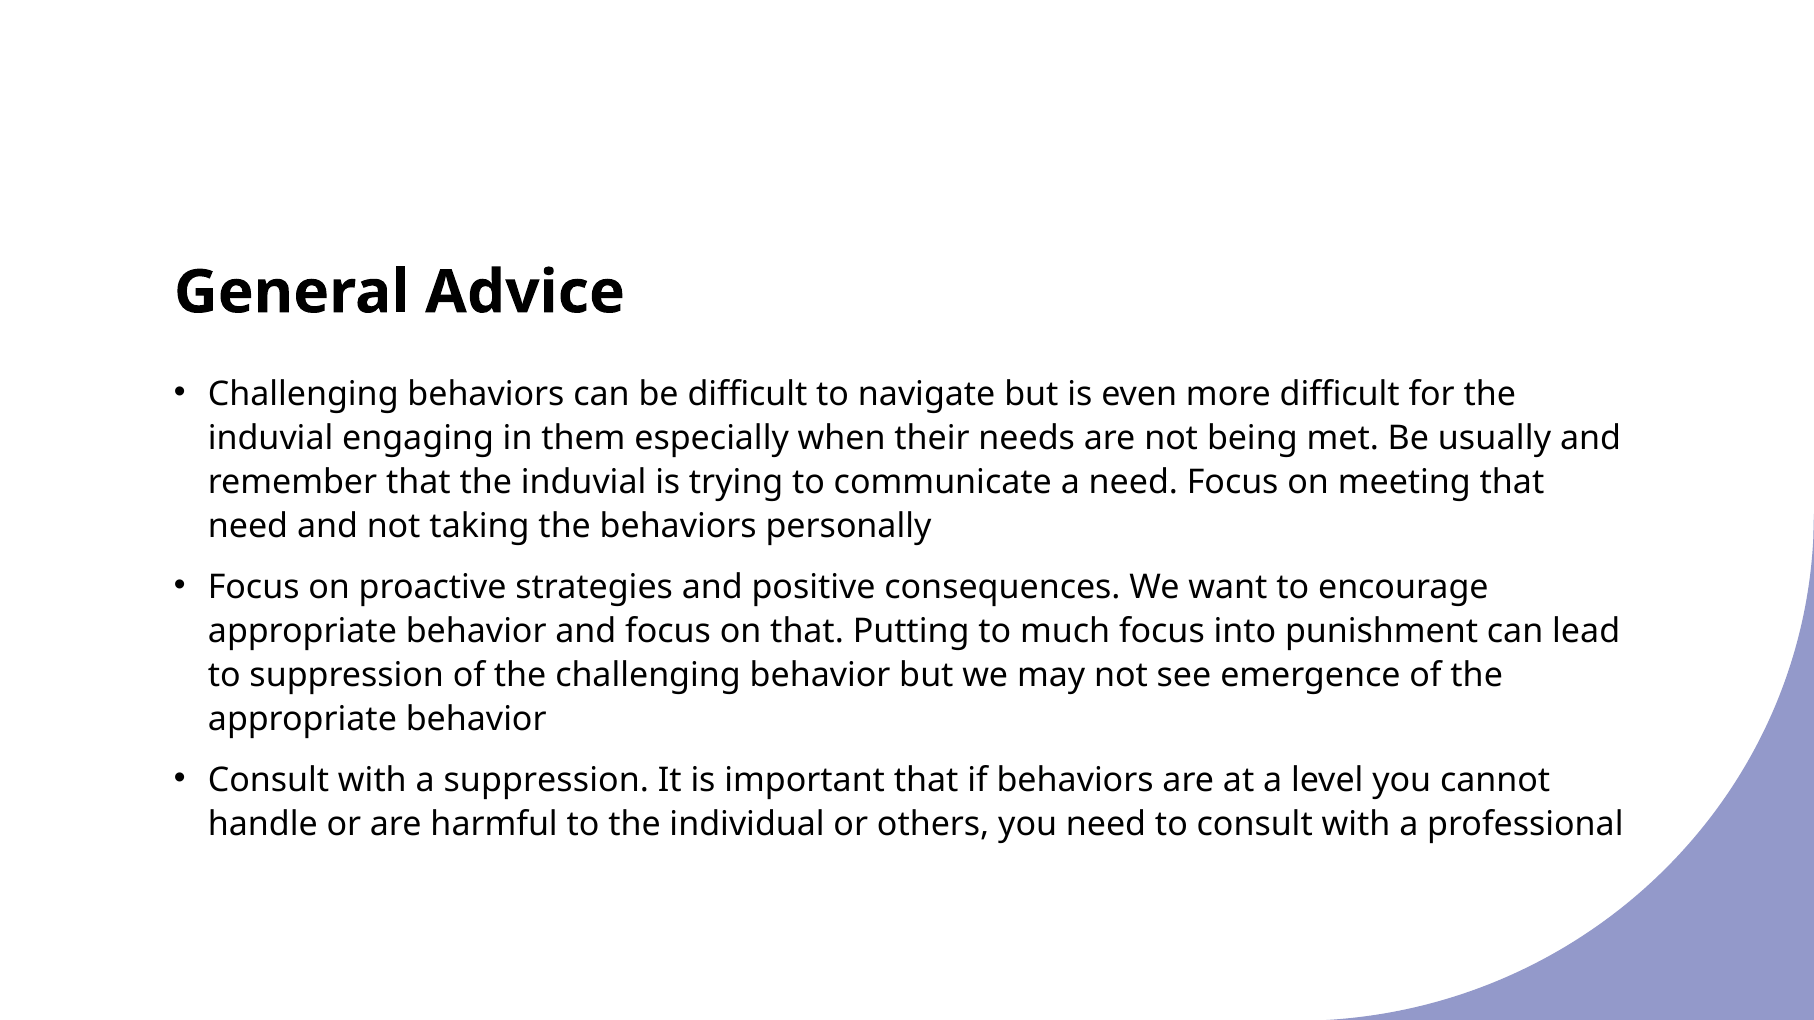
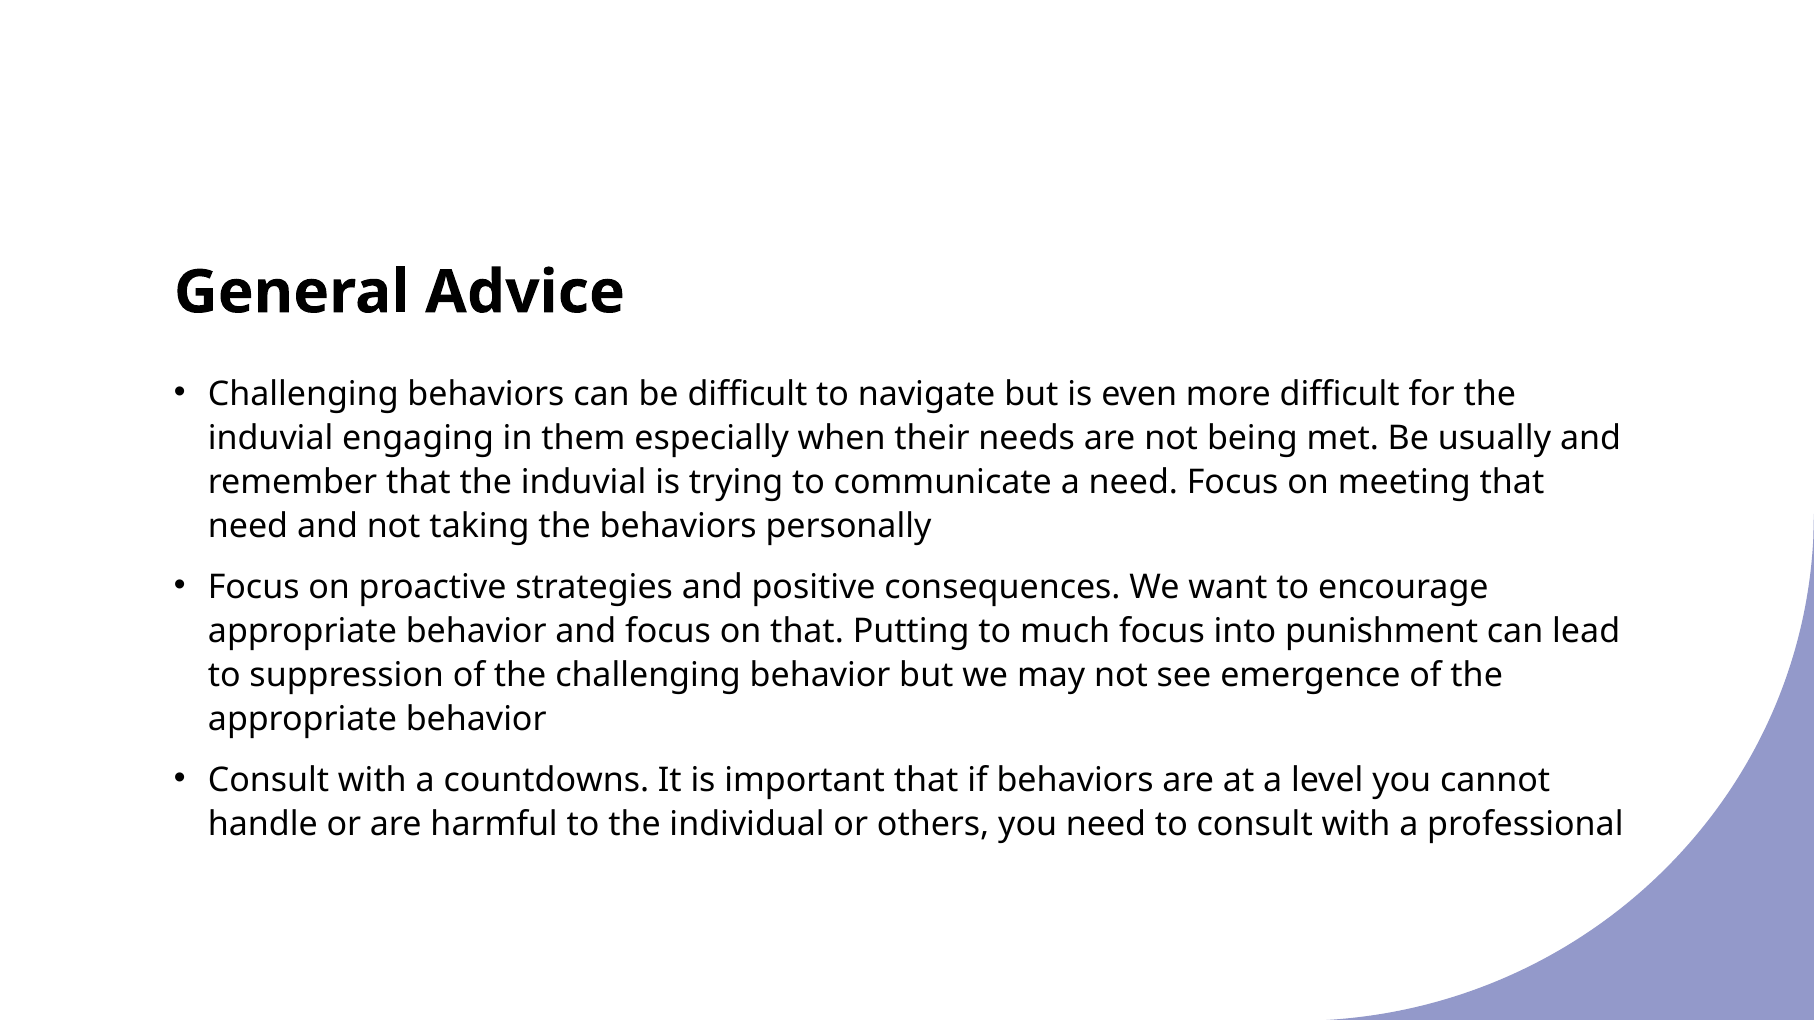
a suppression: suppression -> countdowns (546, 780)
